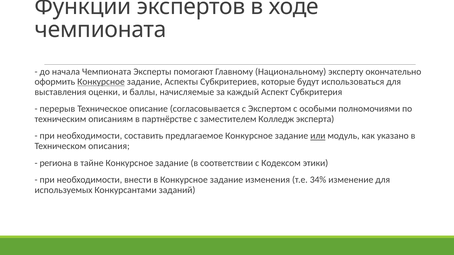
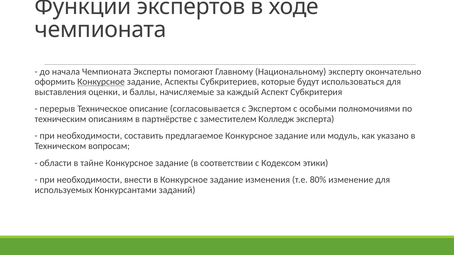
или underline: present -> none (318, 136)
описания: описания -> вопросам (109, 146)
региона: региона -> области (56, 163)
34%: 34% -> 80% (318, 180)
